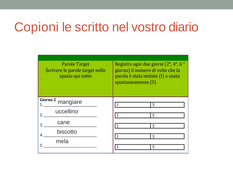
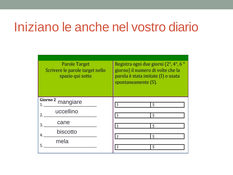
Copioni: Copioni -> Iniziano (37, 27)
scritto: scritto -> anche (92, 27)
